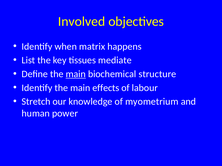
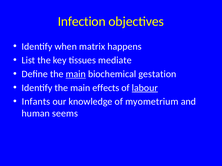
Involved: Involved -> Infection (82, 21)
structure: structure -> gestation (157, 74)
labour underline: none -> present (145, 88)
Stretch: Stretch -> Infants (36, 102)
power: power -> seems (65, 114)
